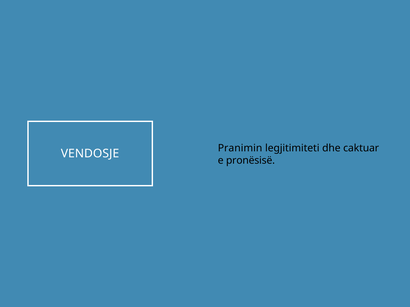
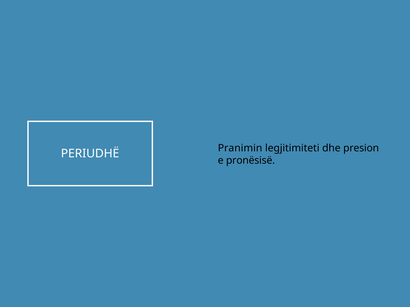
caktuar: caktuar -> presion (361, 148)
VENDOSJE: VENDOSJE -> PERIUDHË (90, 154)
